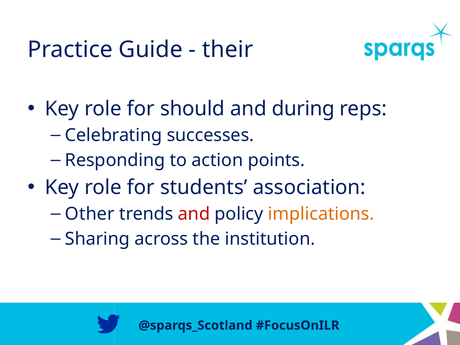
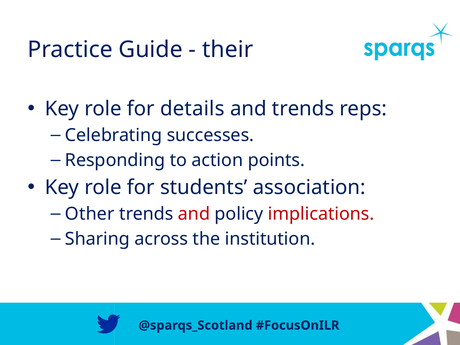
should: should -> details (192, 109)
and during: during -> trends (303, 109)
implications colour: orange -> red (321, 214)
